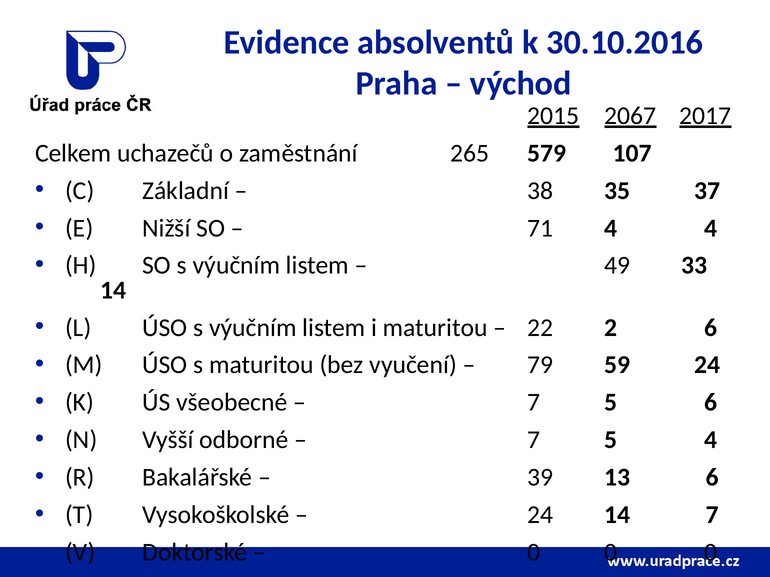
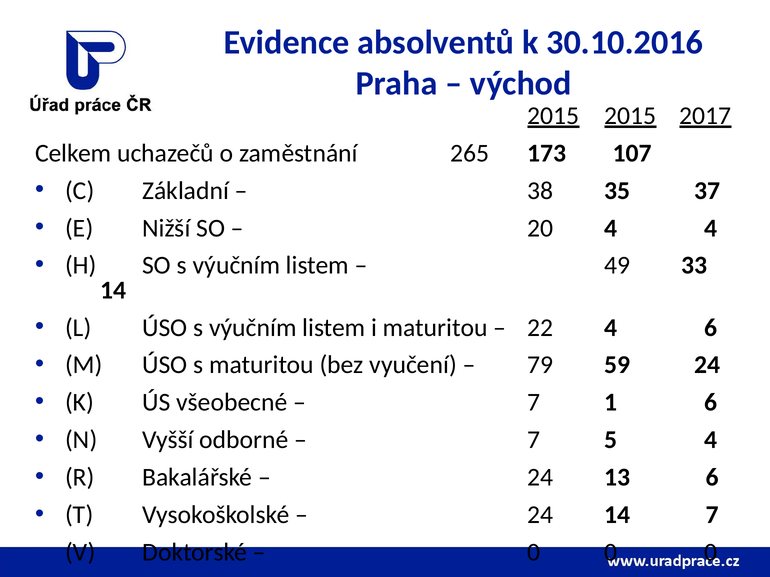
2015 2067: 2067 -> 2015 (630, 116)
579: 579 -> 173 (547, 153)
71: 71 -> 20 (540, 228)
22 2: 2 -> 4 (611, 328)
5: 5 -> 1 (611, 403)
39: 39 -> 24 (540, 478)
